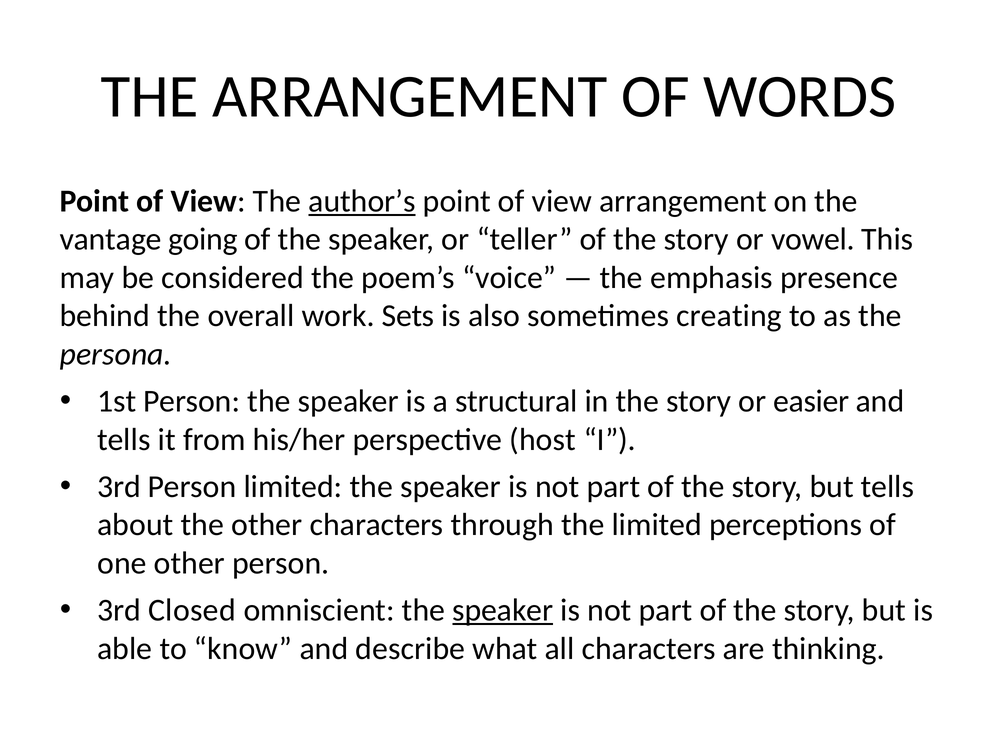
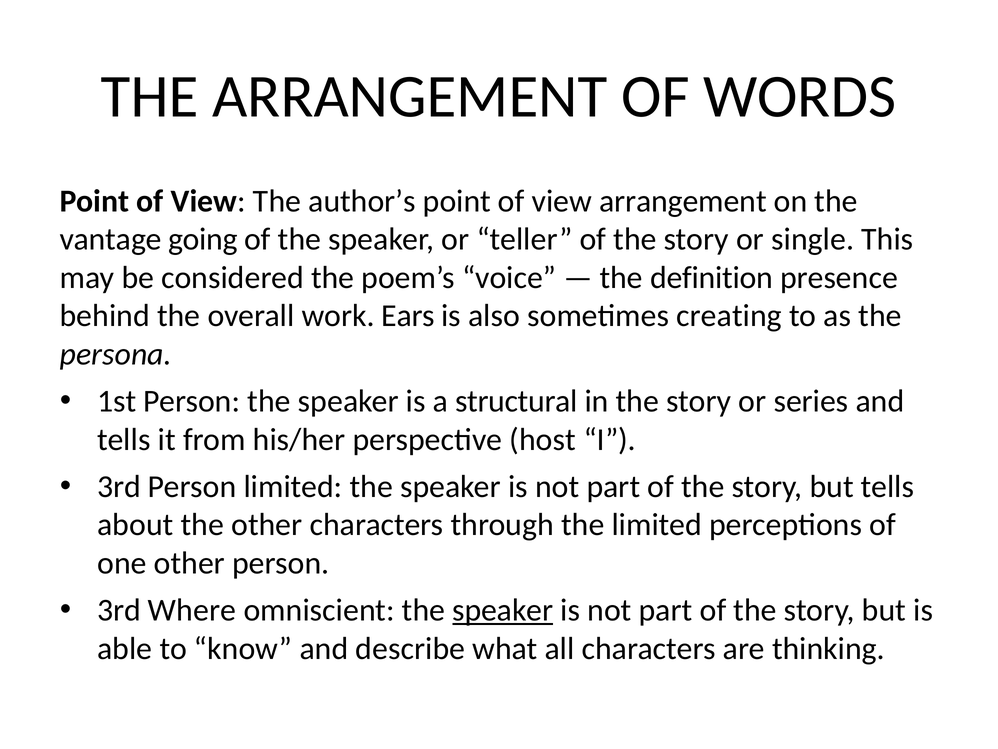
author’s underline: present -> none (362, 201)
vowel: vowel -> single (813, 239)
emphasis: emphasis -> definition (712, 277)
Sets: Sets -> Ears (408, 316)
easier: easier -> series (811, 401)
Closed: Closed -> Where (192, 610)
